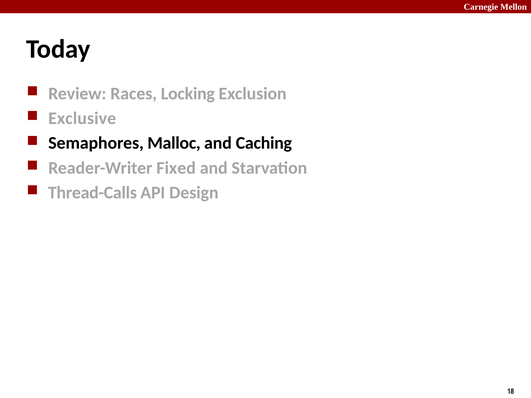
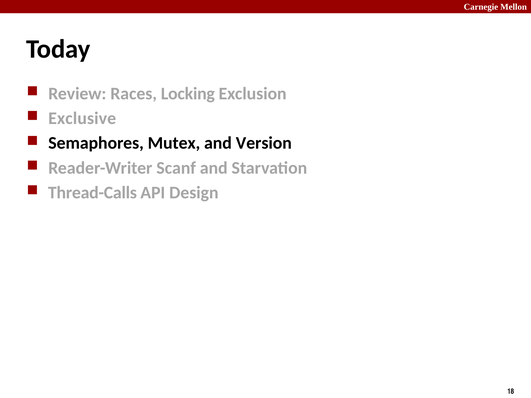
Malloc: Malloc -> Mutex (174, 143)
Caching: Caching -> Version (264, 143)
Fixed: Fixed -> Scanf (176, 168)
